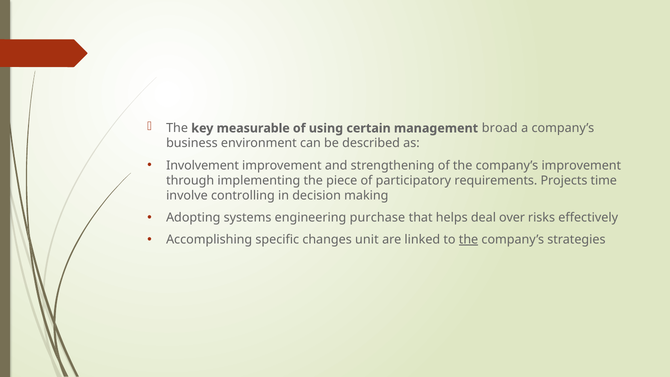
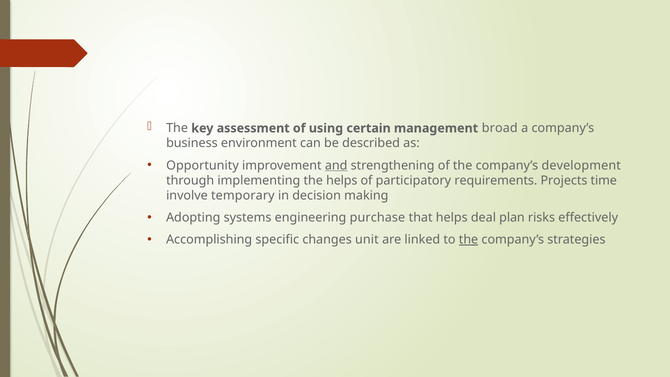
measurable: measurable -> assessment (253, 128)
Involvement: Involvement -> Opportunity (202, 165)
and underline: none -> present (336, 165)
company’s improvement: improvement -> development (581, 165)
the piece: piece -> helps (342, 180)
controlling: controlling -> temporary (243, 195)
over: over -> plan (512, 218)
